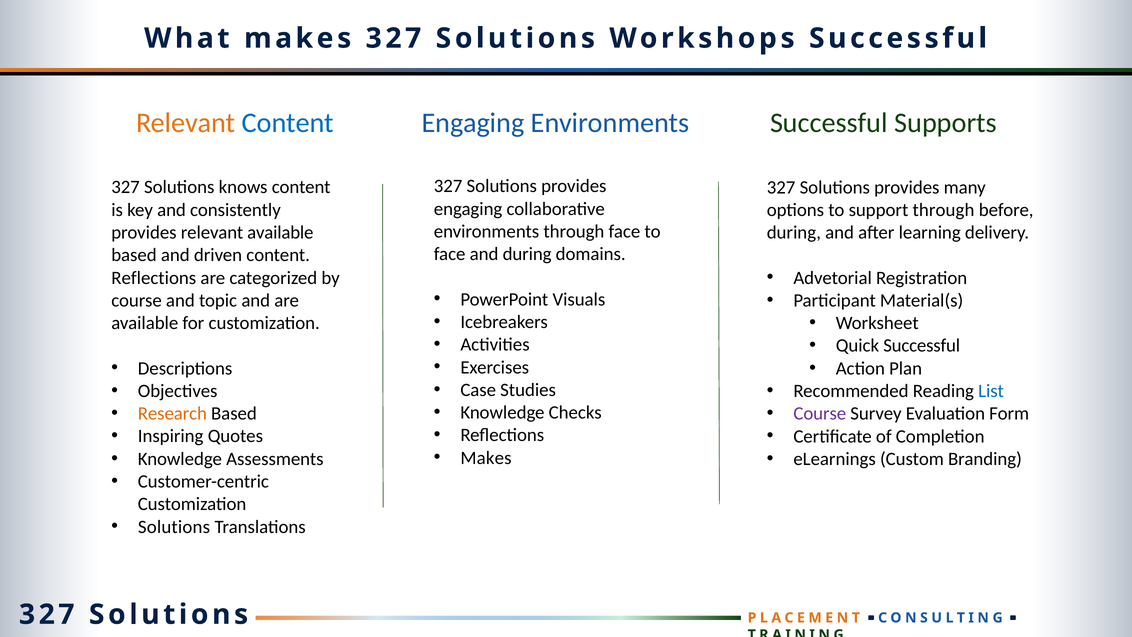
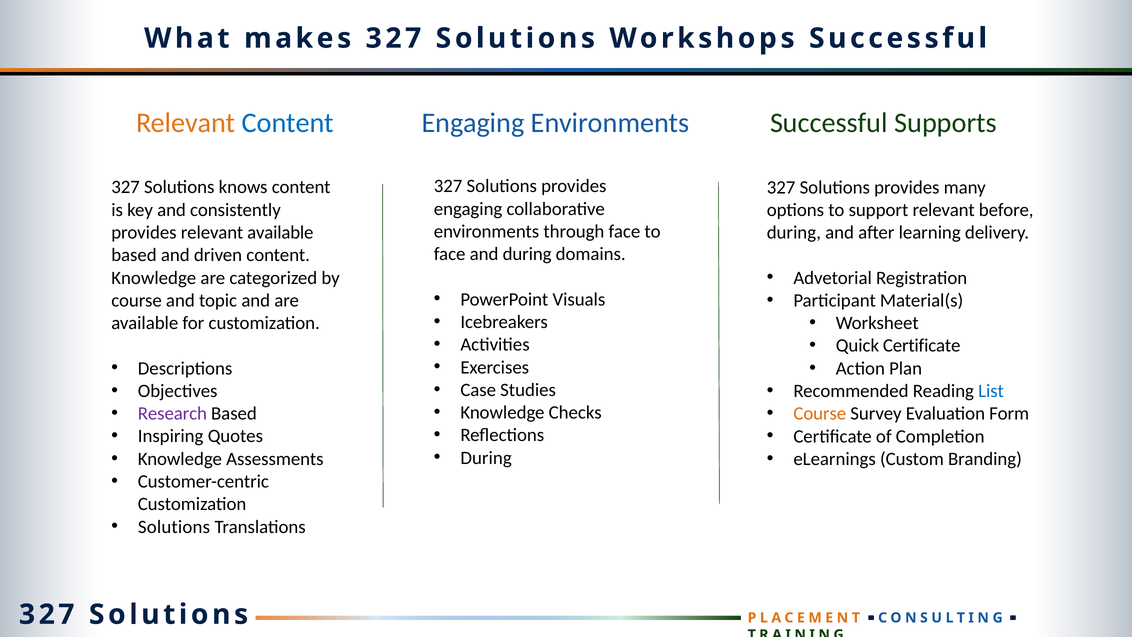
support through: through -> relevant (944, 210)
Reflections: Reflections -> Knowledge (154, 278)
Quick Successful: Successful -> Certificate (922, 346)
Research colour: orange -> purple (172, 413)
Course colour: purple -> orange (820, 413)
Makes: Makes -> During (486, 458)
